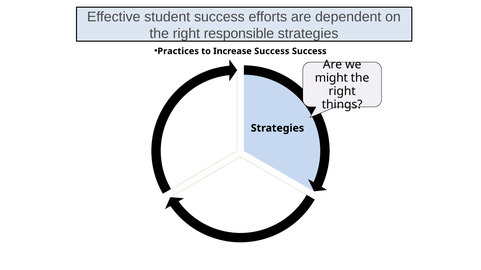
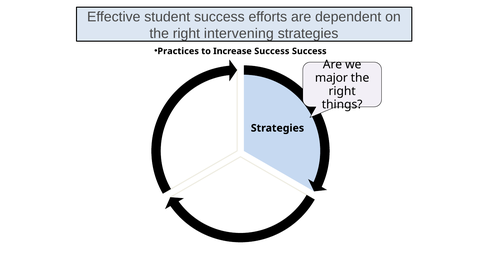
responsible: responsible -> intervening (239, 34)
might: might -> major (331, 78)
